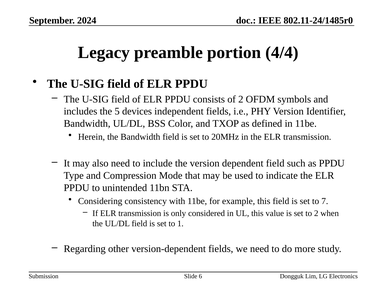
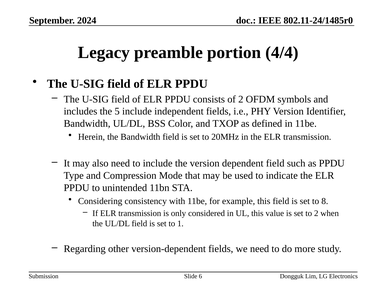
5 devices: devices -> include (137, 111)
7: 7 -> 8 (325, 201)
